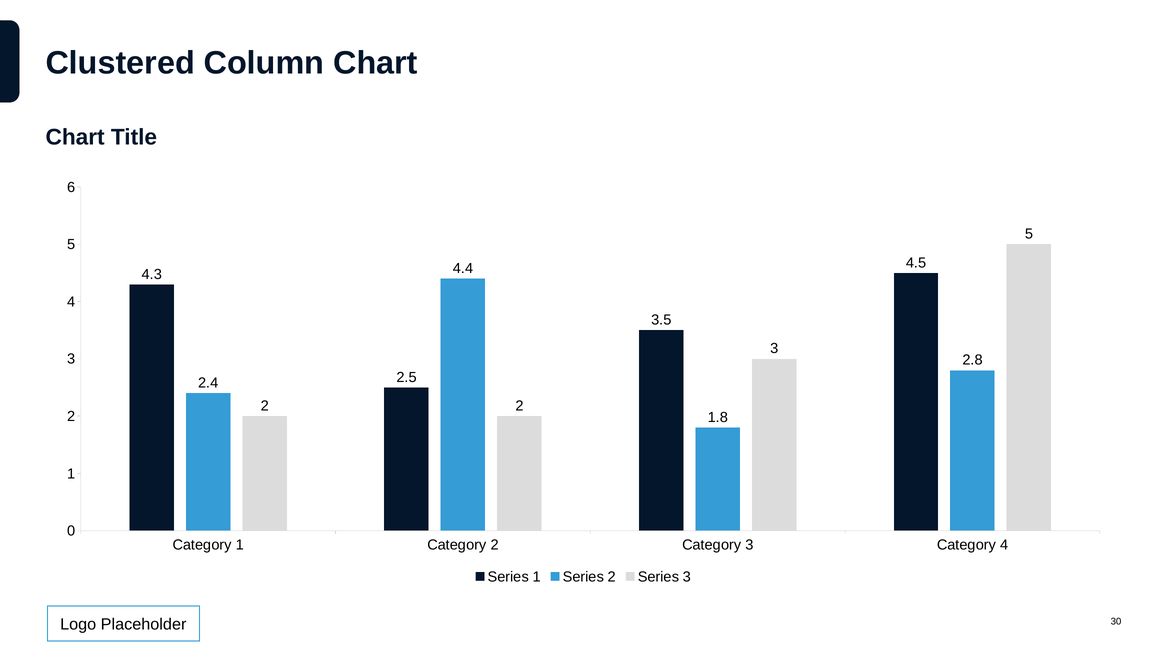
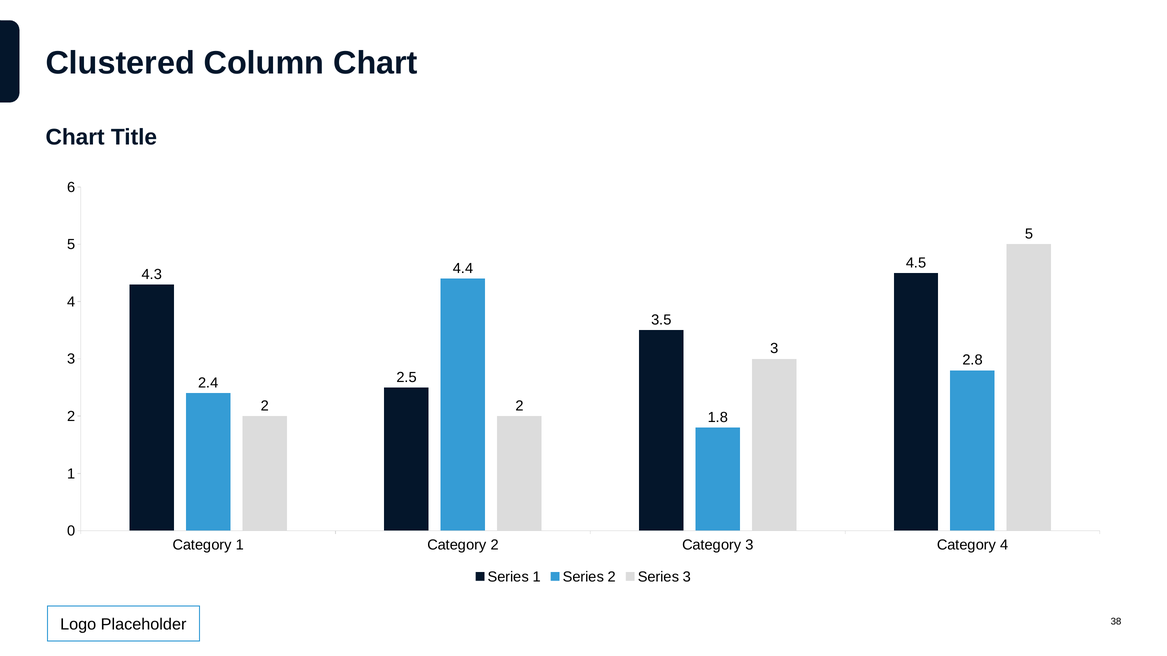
30: 30 -> 38 (1116, 622)
